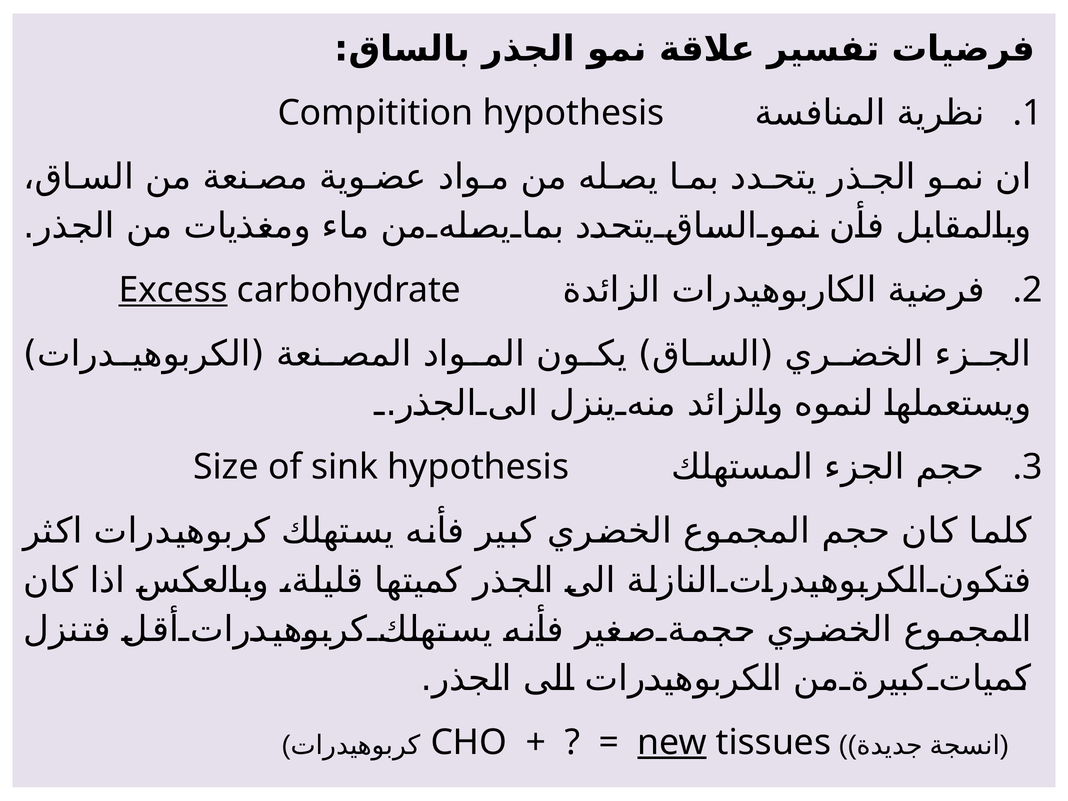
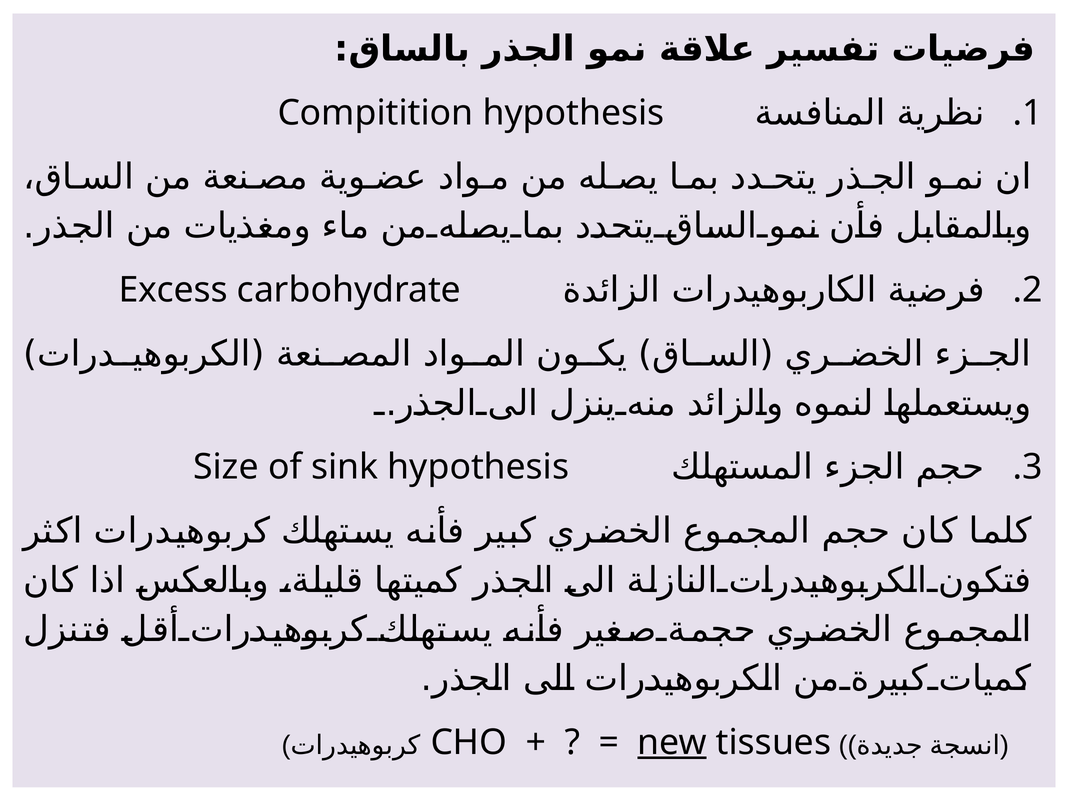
Excess underline: present -> none (173, 290)
